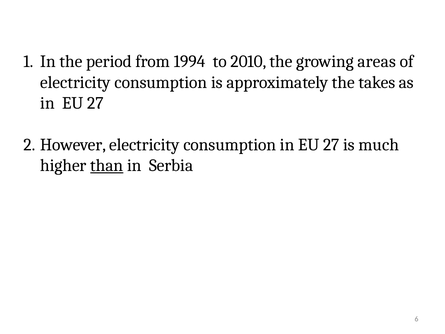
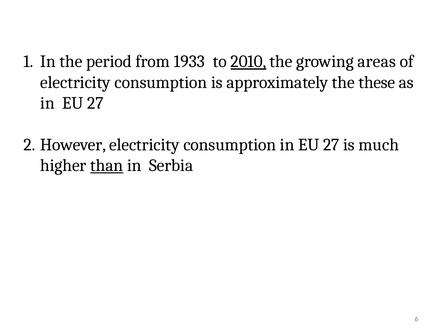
1994: 1994 -> 1933 (189, 62)
2010 underline: none -> present (248, 62)
takes: takes -> these (377, 82)
